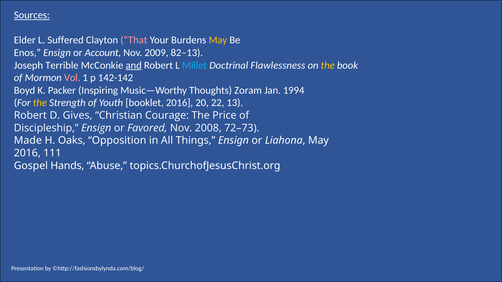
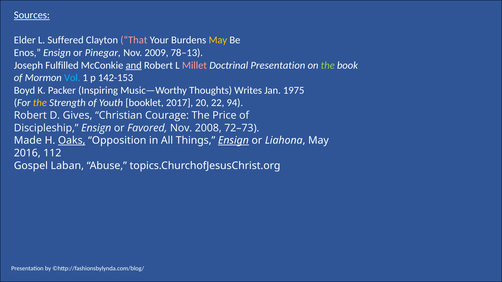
Account: Account -> Pinegar (103, 53)
82–13: 82–13 -> 78–13 (187, 53)
Terrible: Terrible -> Fulfilled (62, 65)
Millet colour: light blue -> pink (194, 65)
Doctrinal Flawlessness: Flawlessness -> Presentation (278, 65)
the colour: yellow -> light green (328, 65)
Vol colour: pink -> light blue (72, 78)
142-142: 142-142 -> 142-153 (116, 78)
Zoram: Zoram -> Writes (248, 90)
1994: 1994 -> 1975 (294, 90)
booklet 2016: 2016 -> 2017 (180, 103)
13: 13 -> 94 (235, 103)
Oaks underline: none -> present (72, 141)
Ensign underline: none -> present (233, 141)
111: 111 -> 112 (52, 153)
Hands: Hands -> Laban (67, 166)
